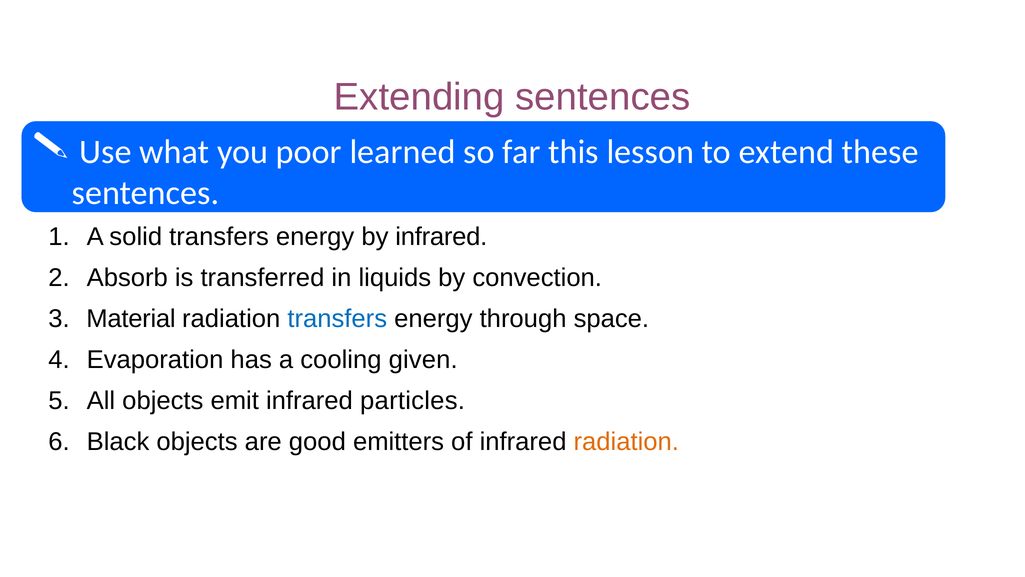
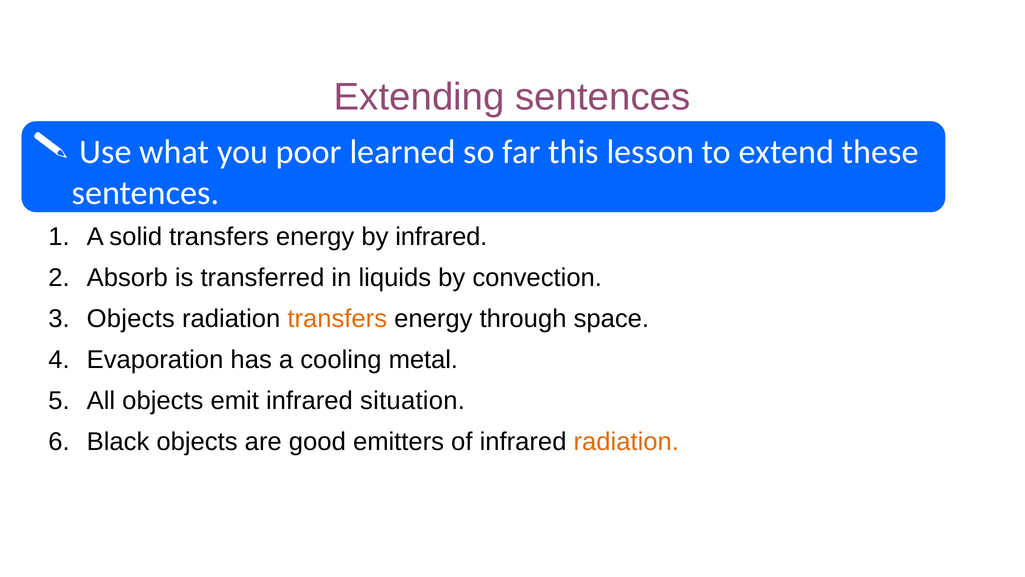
Material: Material -> Objects (131, 319)
transfers colour: blue -> orange (337, 319)
given: given -> metal (423, 360)
particles: particles -> situation (413, 401)
